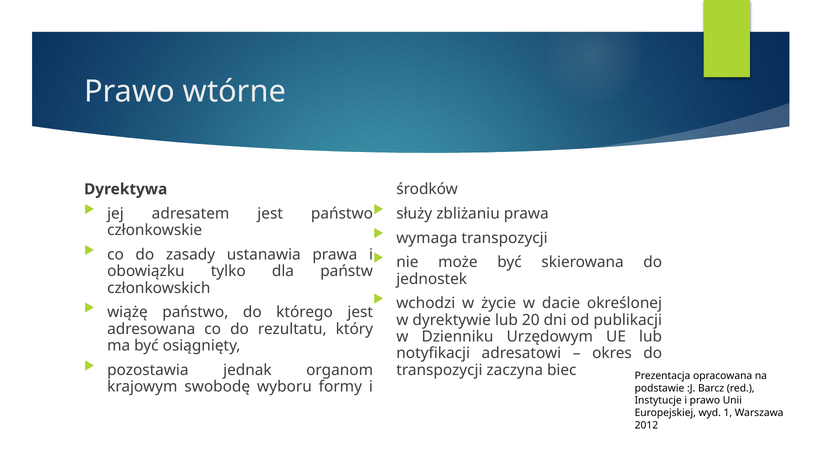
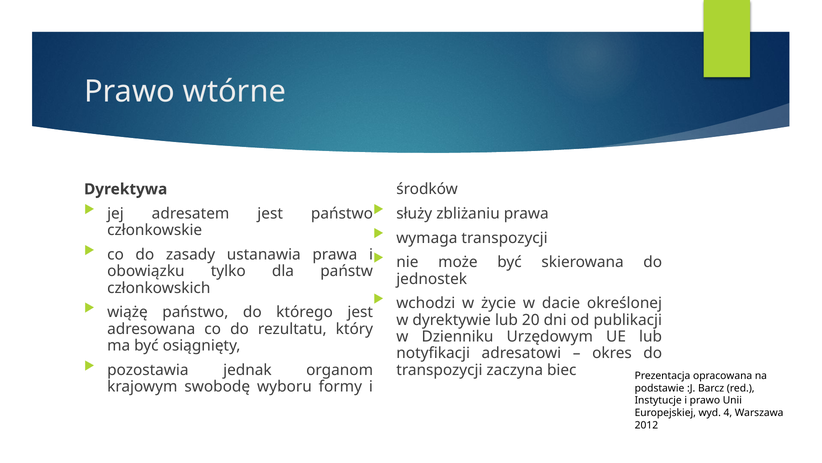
1: 1 -> 4 (728, 412)
